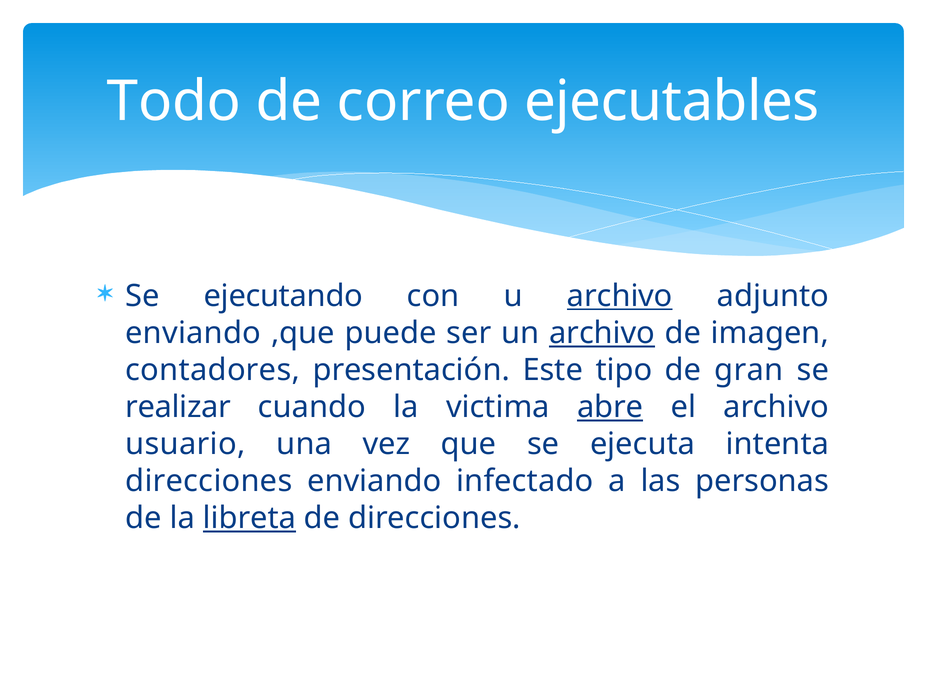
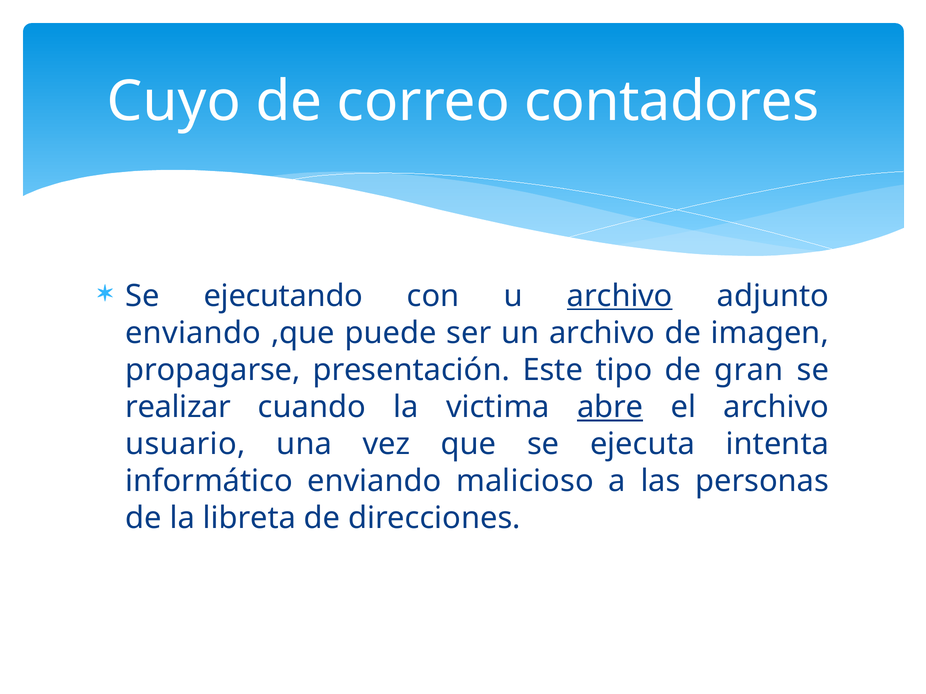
Todo: Todo -> Cuyo (174, 102)
ejecutables: ejecutables -> contadores (672, 102)
archivo underline: present -> none (602, 333)
contadores: contadores -> propagarse (213, 370)
direcciones: direcciones -> informático (209, 481)
infectado: infectado -> malicioso (525, 481)
libreta underline: present -> none (249, 519)
